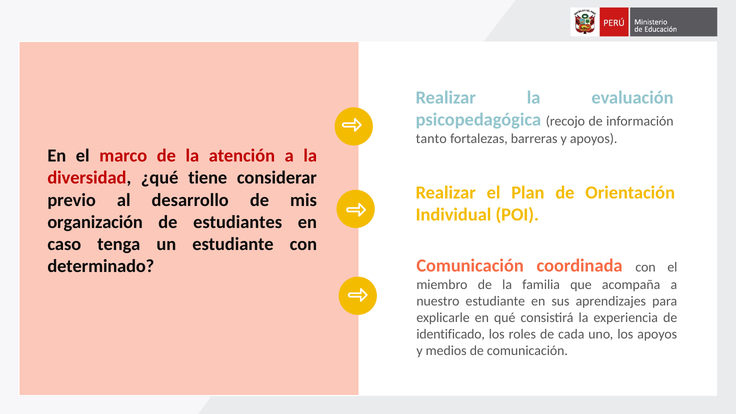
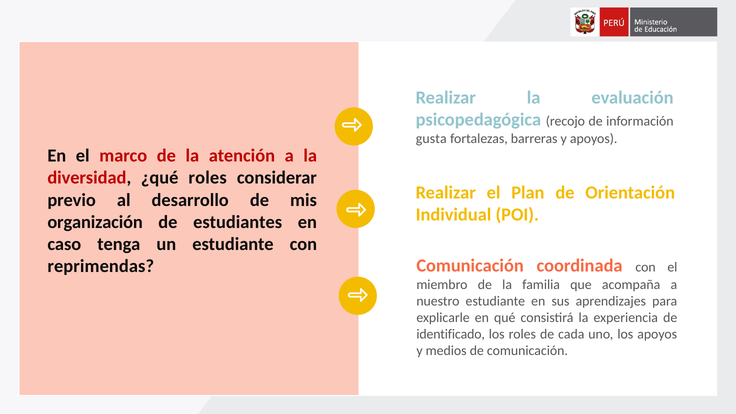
tanto: tanto -> gusta (431, 139)
¿qué tiene: tiene -> roles (208, 178)
determinado: determinado -> reprimendas (101, 266)
